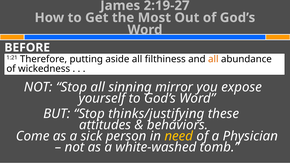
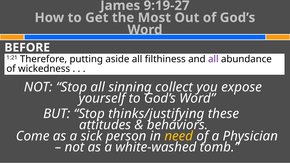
2:19-27: 2:19-27 -> 9:19-27 (167, 6)
all colour: orange -> purple (213, 59)
mirror: mirror -> collect (174, 87)
